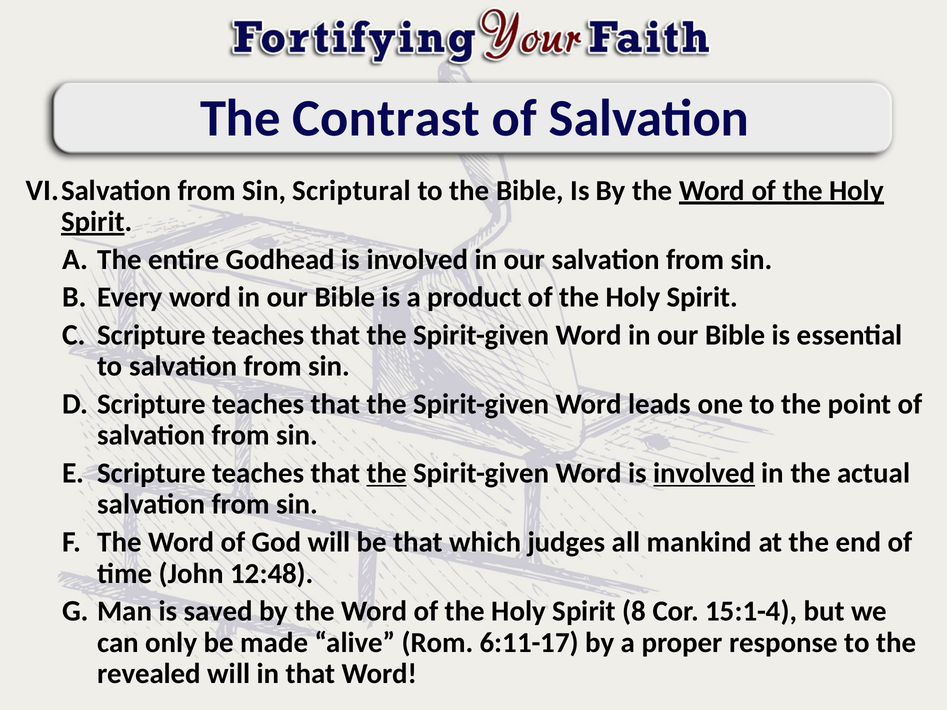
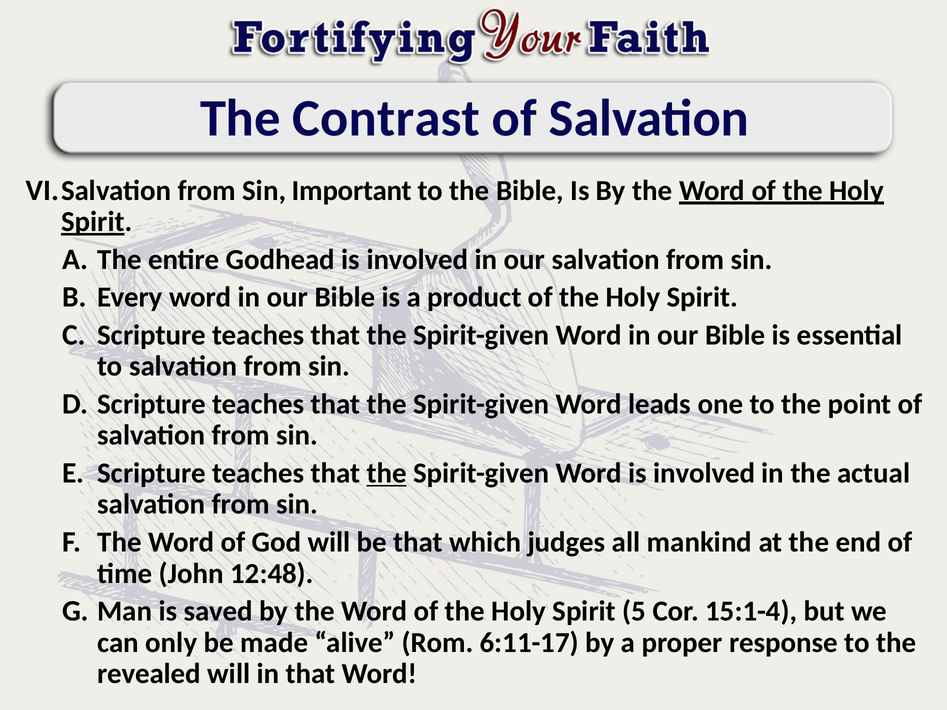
Scriptural: Scriptural -> Important (352, 191)
involved underline: present -> none (704, 473)
8: 8 -> 5 (634, 611)
